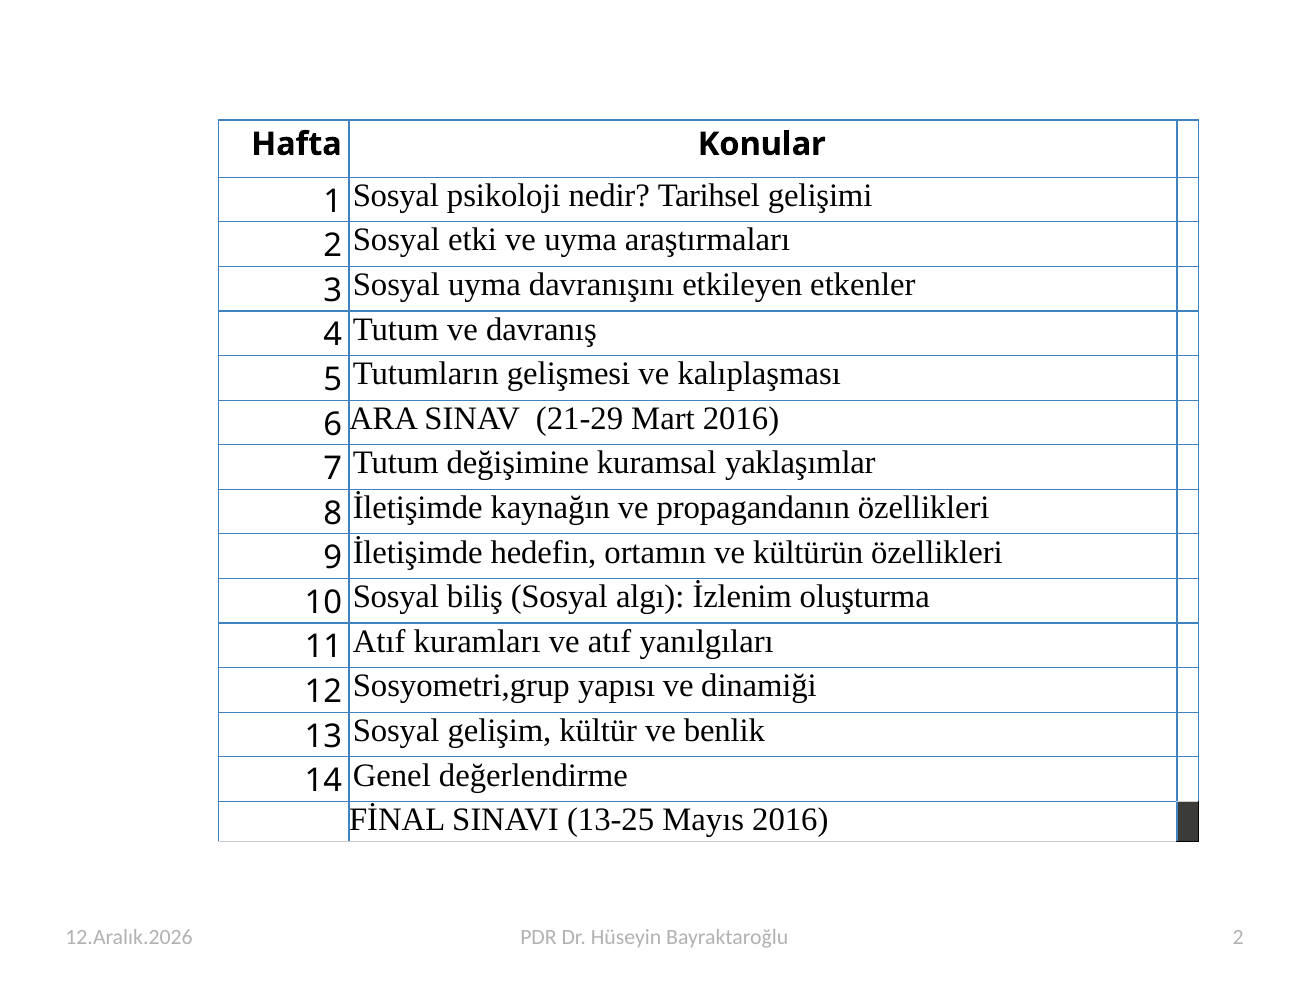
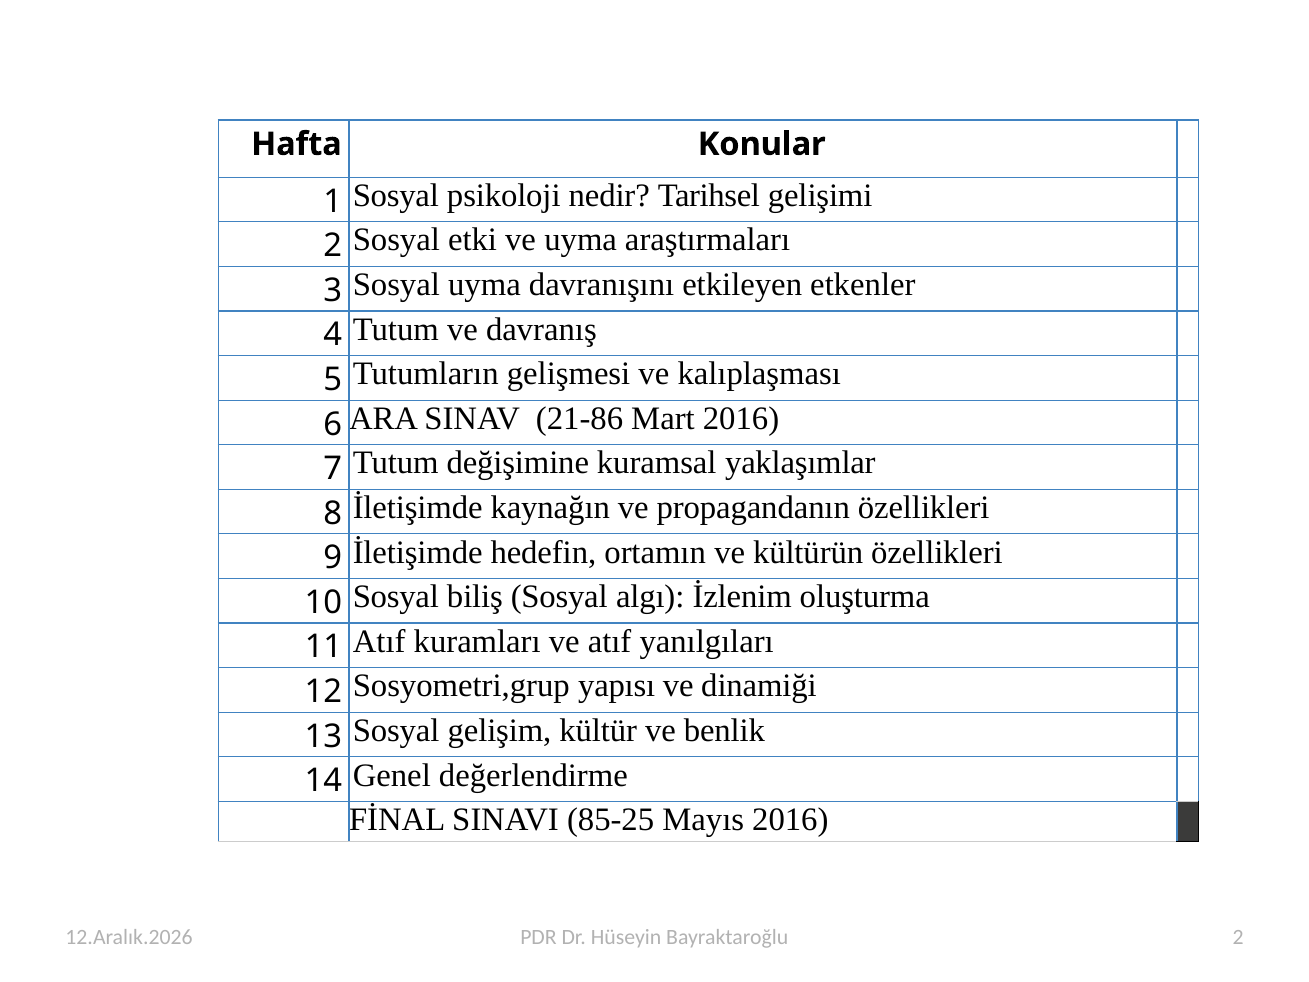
21-29: 21-29 -> 21-86 (580, 418)
13-25: 13-25 -> 85-25 (611, 820)
